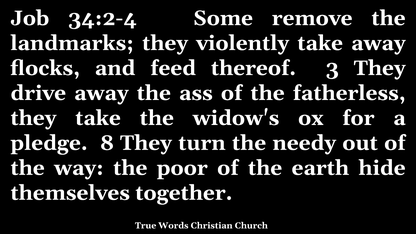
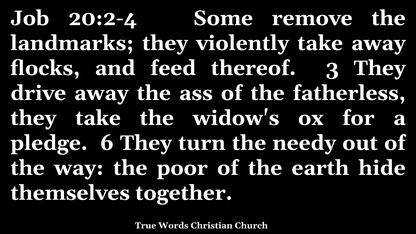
34:2-4: 34:2-4 -> 20:2-4 (103, 18)
8: 8 -> 6 (107, 143)
